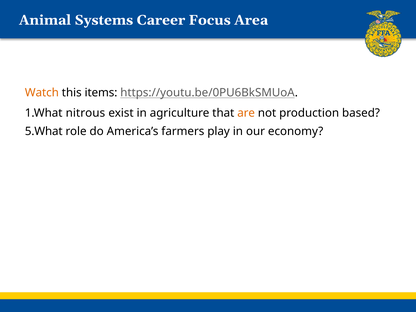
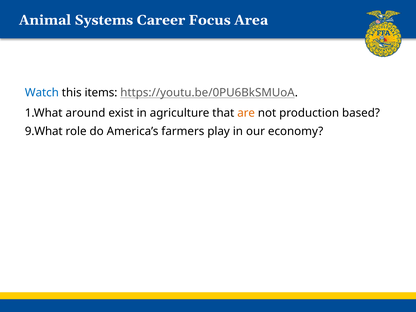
Watch colour: orange -> blue (42, 93)
nitrous: nitrous -> around (85, 113)
5.What: 5.What -> 9.What (44, 131)
